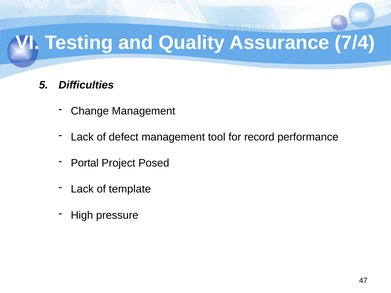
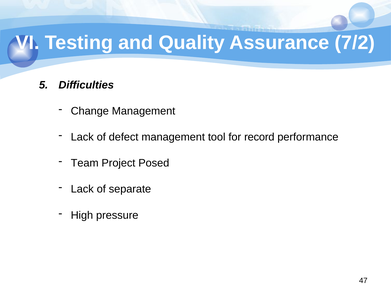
7/4: 7/4 -> 7/2 (355, 43)
Portal: Portal -> Team (85, 163)
template: template -> separate (130, 189)
